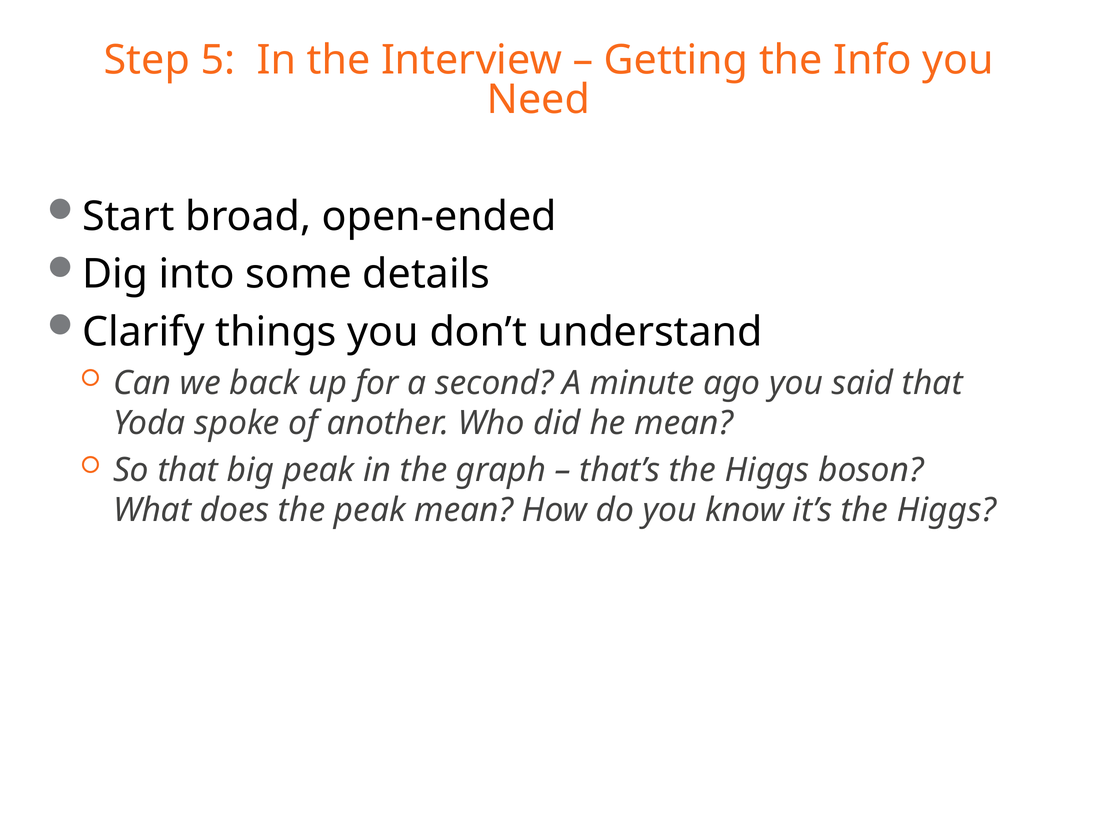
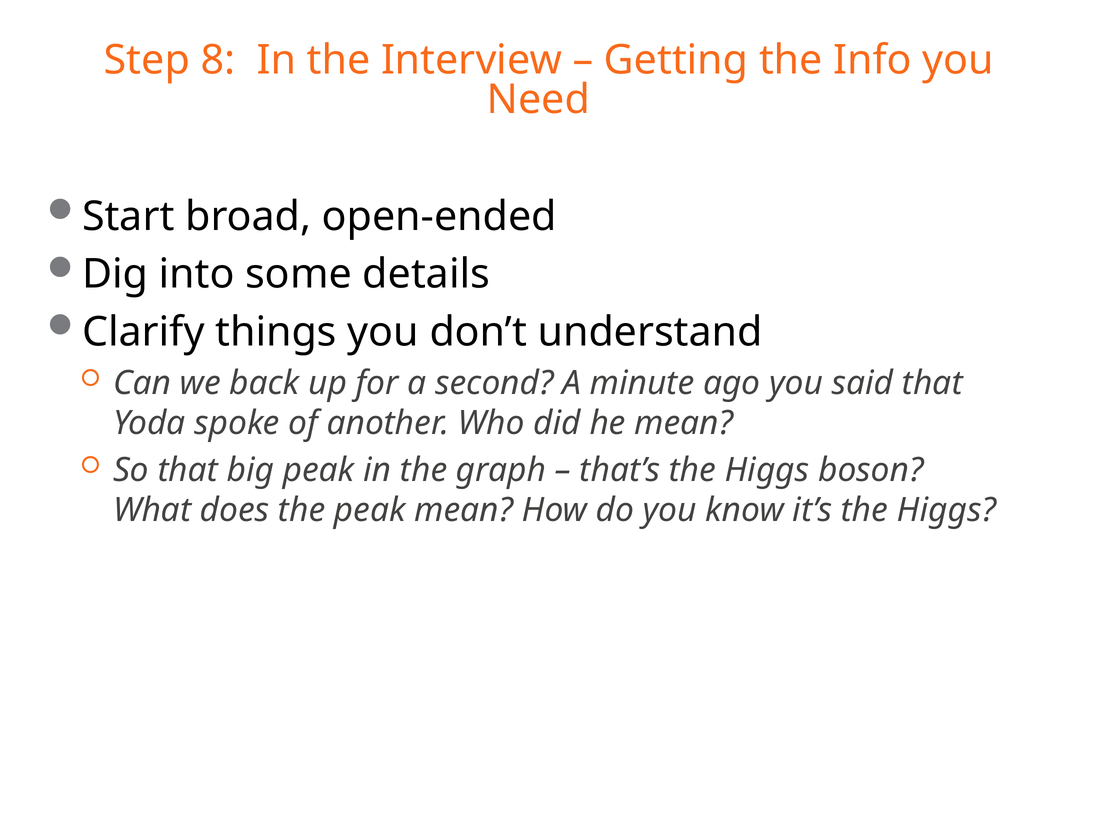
5: 5 -> 8 (218, 60)
